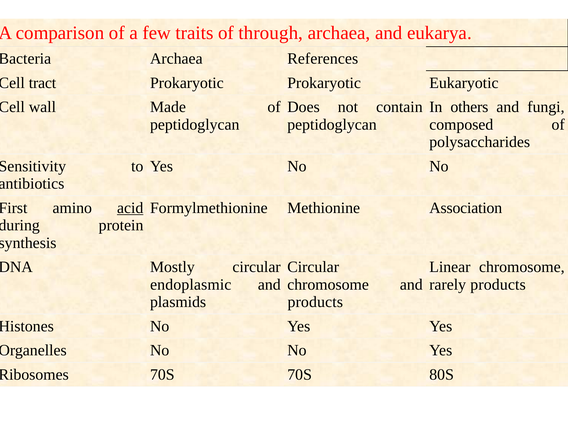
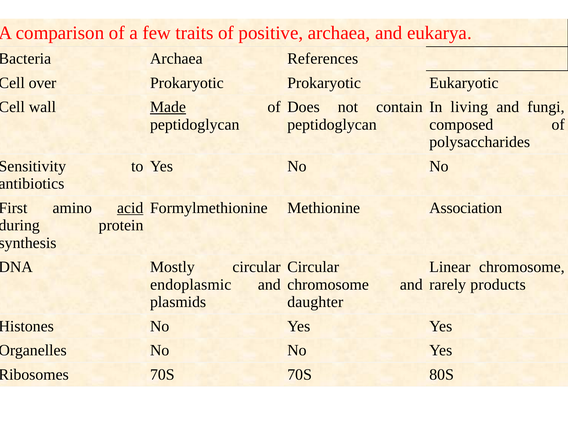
through: through -> positive (271, 33)
tract: tract -> over (42, 83)
Made underline: none -> present (168, 107)
others: others -> living (469, 107)
products: products -> daughter (315, 302)
